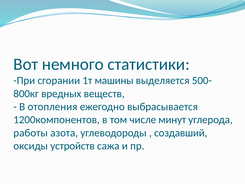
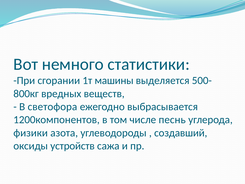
отопления: отопления -> светофора (52, 107)
минут: минут -> песнь (172, 120)
работы: работы -> физики (31, 133)
